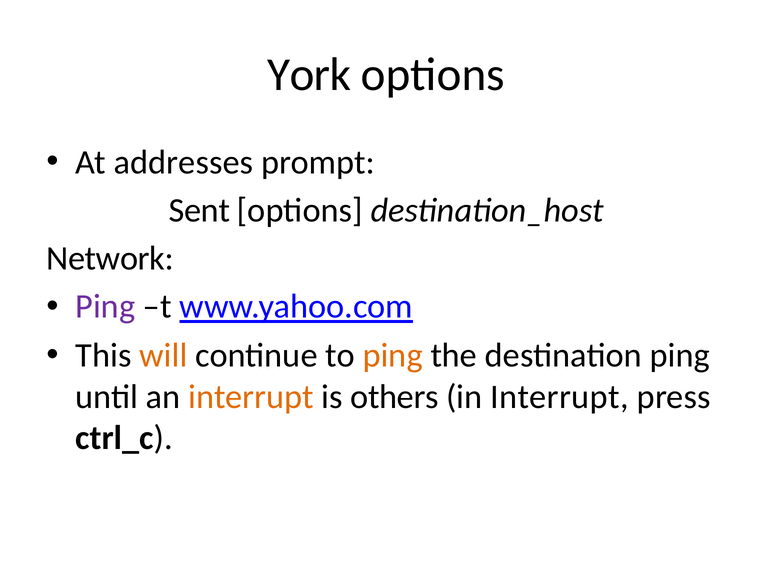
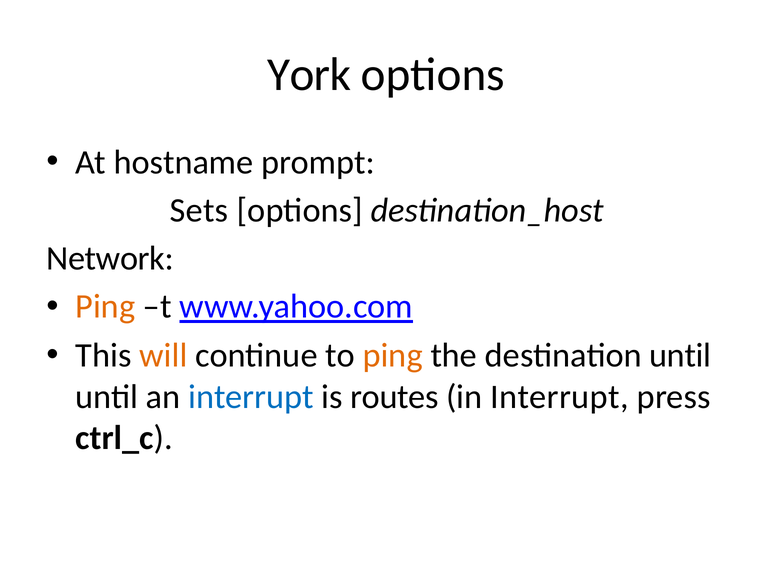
addresses: addresses -> hostname (184, 162)
Sent: Sent -> Sets (199, 210)
Ping colour: purple -> orange (105, 307)
destination ping: ping -> until (680, 355)
interrupt colour: orange -> blue (251, 397)
others: others -> routes (394, 397)
